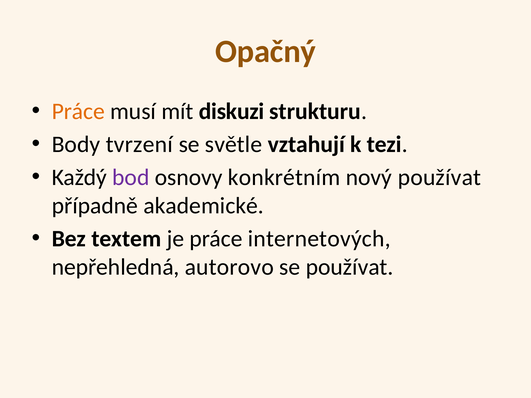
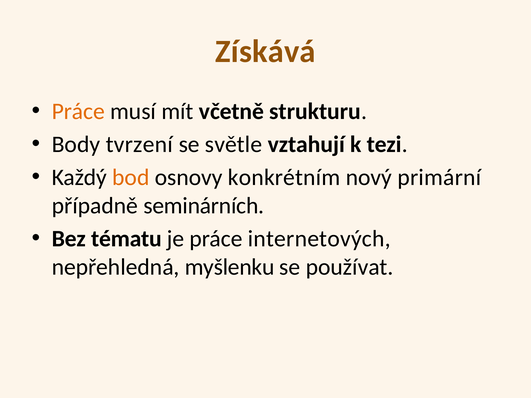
Opačný: Opačný -> Získává (265, 51)
diskuzi: diskuzi -> včetně (232, 111)
bod colour: purple -> orange (131, 177)
nový používat: používat -> primární (439, 177)
akademické: akademické -> seminárních (204, 206)
textem: textem -> tématu (126, 239)
autorovo: autorovo -> myšlenku (230, 267)
